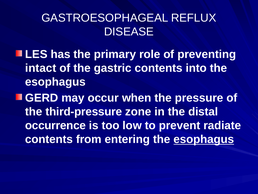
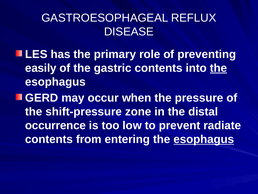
intact: intact -> easily (41, 68)
the underline: none -> present (219, 68)
third-pressure: third-pressure -> shift-pressure (84, 111)
